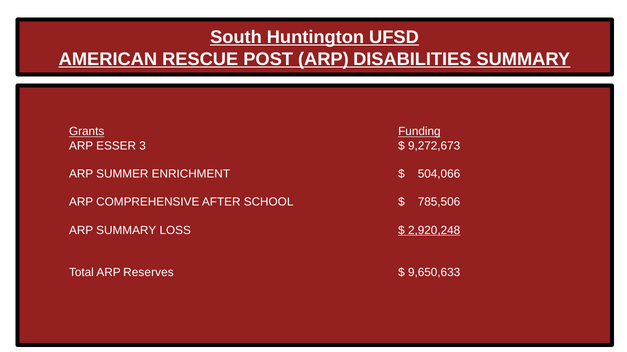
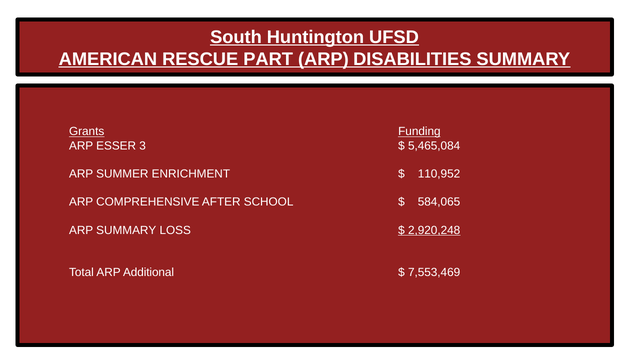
POST: POST -> PART (268, 59)
9,272,673: 9,272,673 -> 5,465,084 (434, 146)
504,066: 504,066 -> 110,952 (439, 174)
785,506: 785,506 -> 584,065 (439, 202)
Reserves: Reserves -> Additional (149, 273)
9,650,633: 9,650,633 -> 7,553,469 (434, 273)
